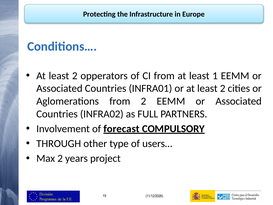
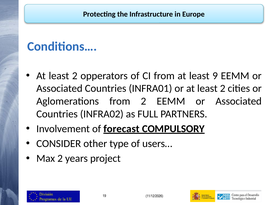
1: 1 -> 9 (215, 76)
THROUGH: THROUGH -> CONSIDER (59, 143)
